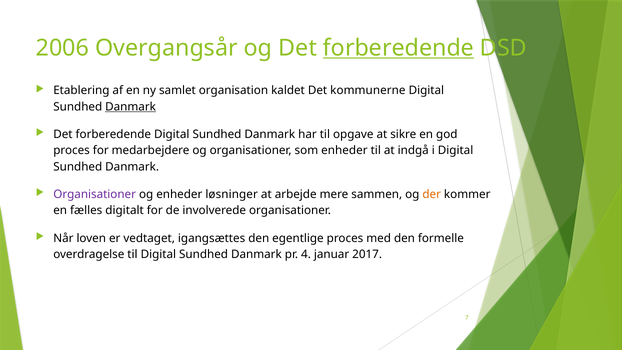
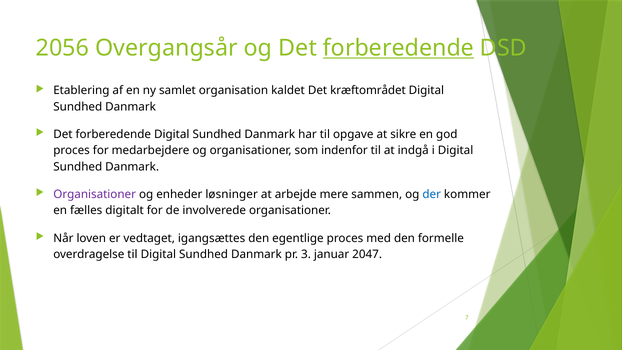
2006: 2006 -> 2056 (62, 48)
kommunerne: kommunerne -> kræftområdet (368, 91)
Danmark underline: present -> none (131, 107)
som enheder: enheder -> indenfor (344, 151)
der colour: orange -> blue (432, 194)
4: 4 -> 3 (306, 254)
2017: 2017 -> 2047 (367, 254)
